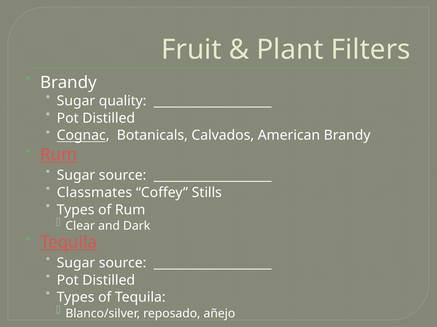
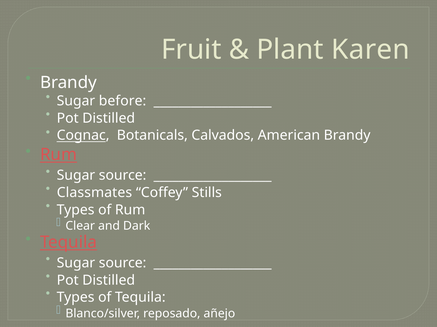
Filters: Filters -> Karen (371, 50)
quality: quality -> before (123, 101)
